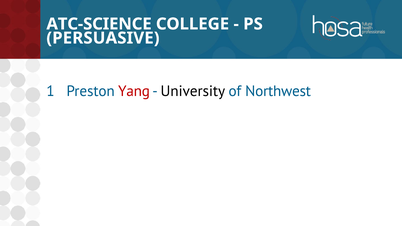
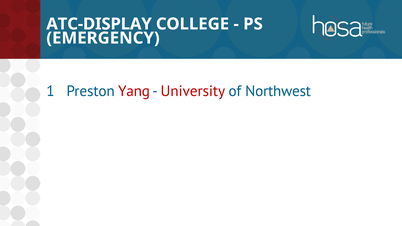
ATC-SCIENCE: ATC-SCIENCE -> ATC-DISPLAY (99, 24)
PERSUASIVE: PERSUASIVE -> EMERGENCY (103, 38)
University colour: black -> red (193, 91)
